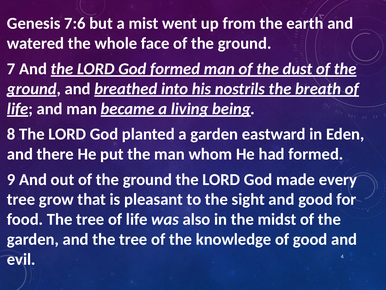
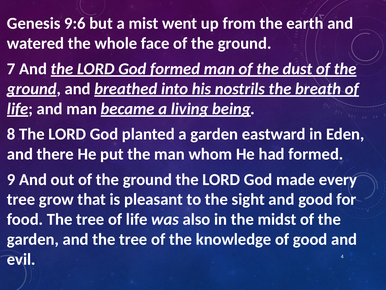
7:6: 7:6 -> 9:6 (75, 23)
